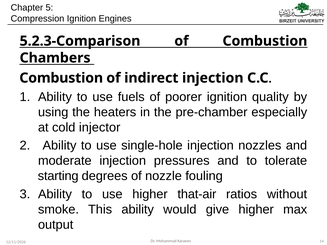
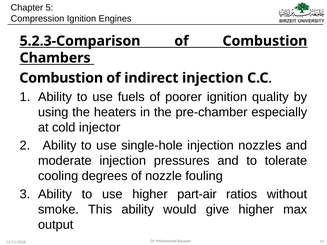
starting: starting -> cooling (58, 176)
that-air: that-air -> part-air (197, 194)
